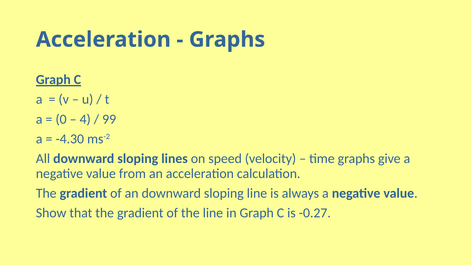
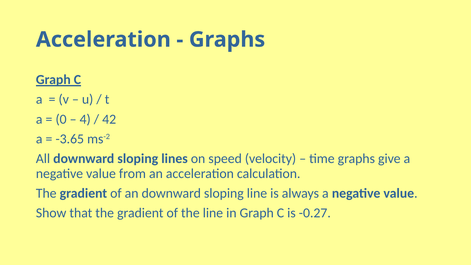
99: 99 -> 42 (109, 119)
-4.30: -4.30 -> -3.65 (70, 139)
